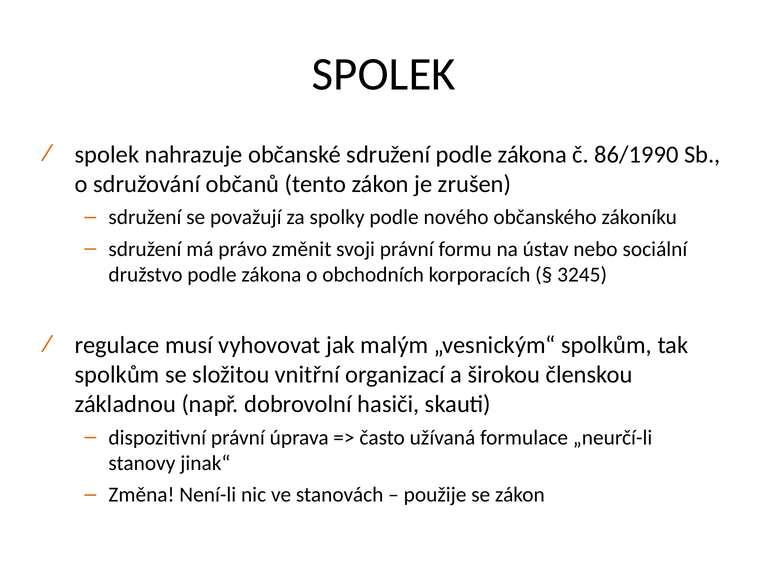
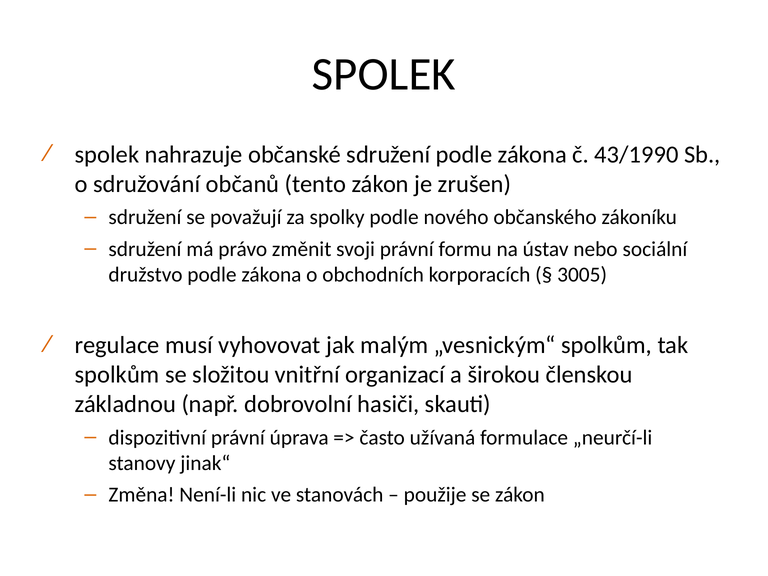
86/1990: 86/1990 -> 43/1990 (636, 155)
3245: 3245 -> 3005 (582, 275)
